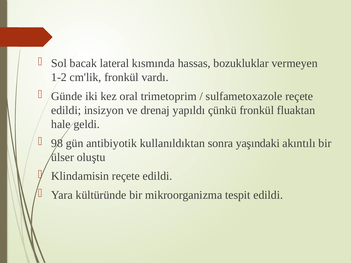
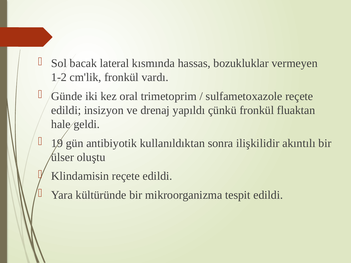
98: 98 -> 19 (57, 143)
yaşındaki: yaşındaki -> ilişkilidir (258, 143)
